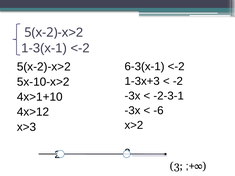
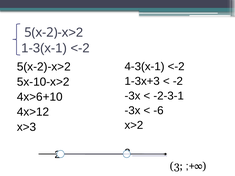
6-3(х-1: 6-3(х-1 -> 4-3(х-1 (145, 67)
4х>1+10: 4х>1+10 -> 4х>6+10 (40, 97)
